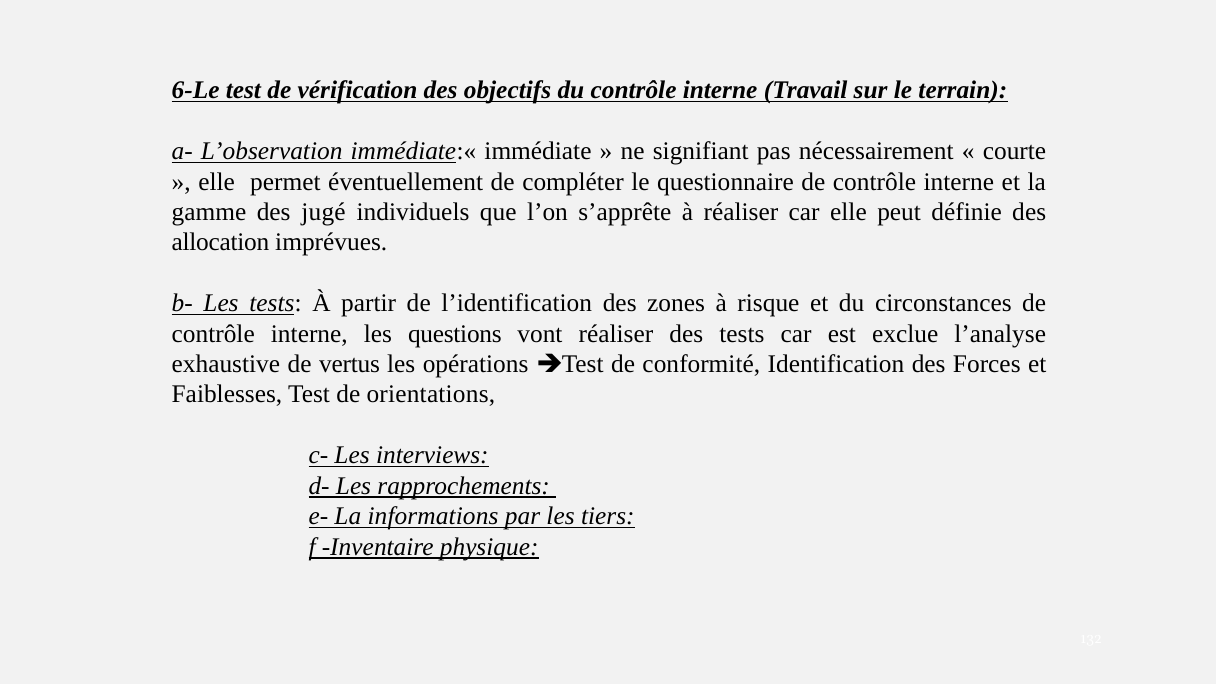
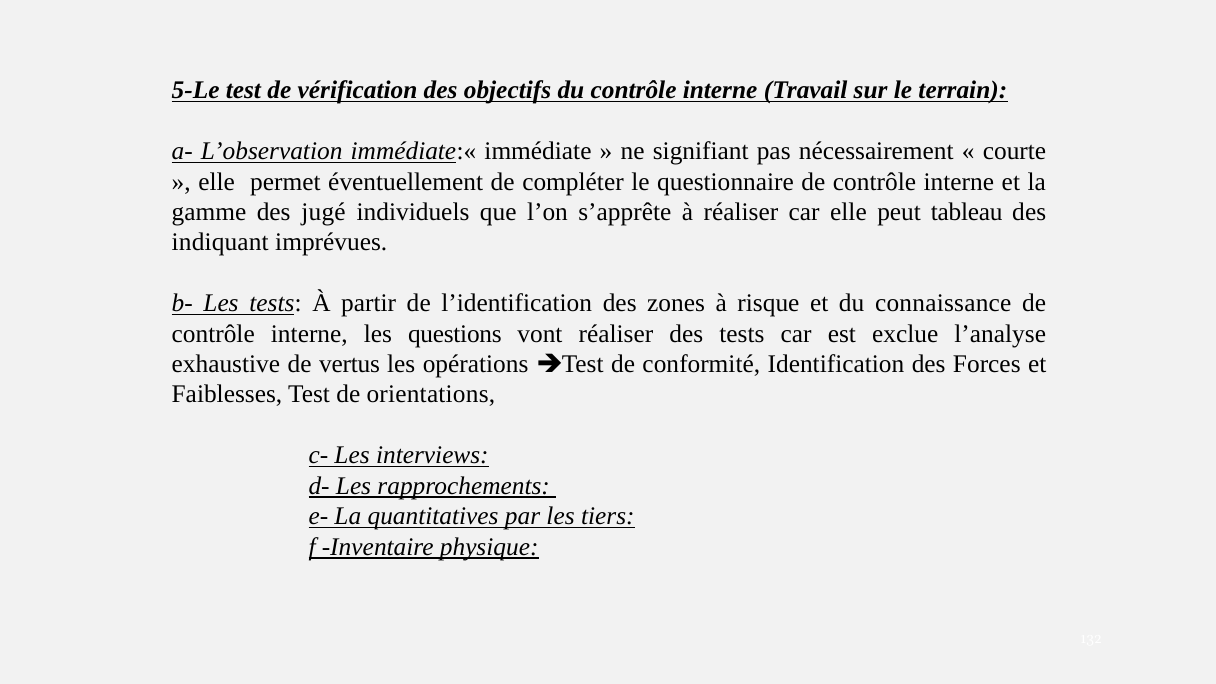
6-Le: 6-Le -> 5-Le (196, 90)
définie: définie -> tableau (967, 212)
allocation: allocation -> indiquant (220, 243)
circonstances: circonstances -> connaissance (943, 303)
informations: informations -> quantitatives (433, 516)
